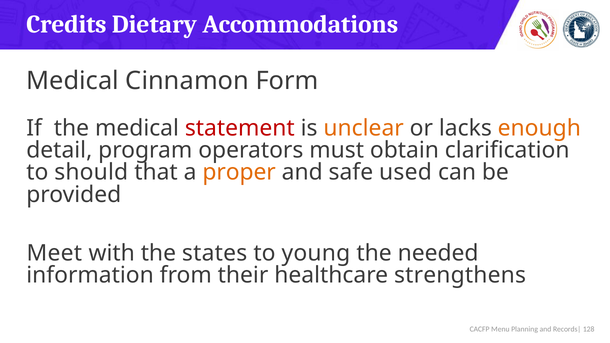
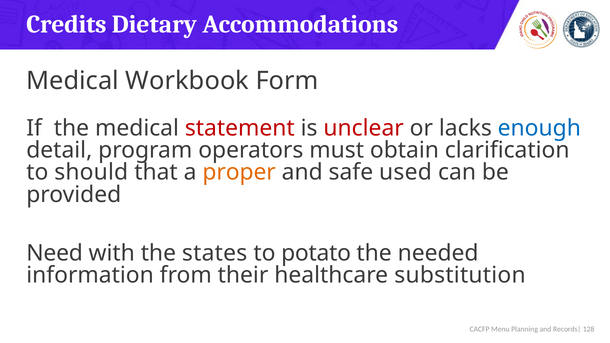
Cinnamon: Cinnamon -> Workbook (187, 81)
unclear colour: orange -> red (364, 128)
enough colour: orange -> blue (539, 128)
Meet: Meet -> Need (55, 253)
young: young -> potato (316, 253)
strengthens: strengthens -> substitution (460, 275)
